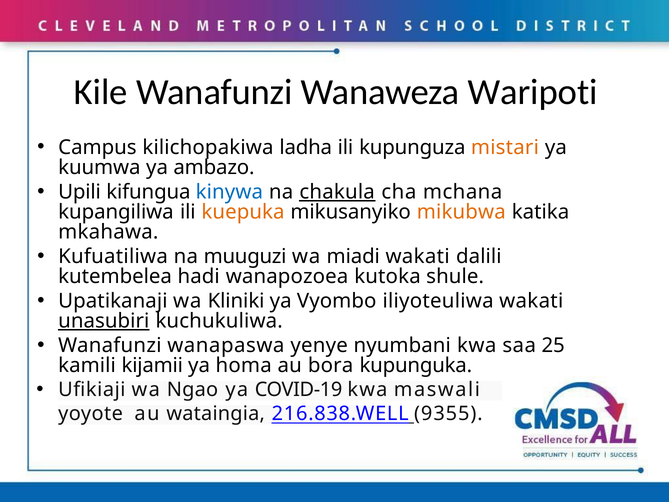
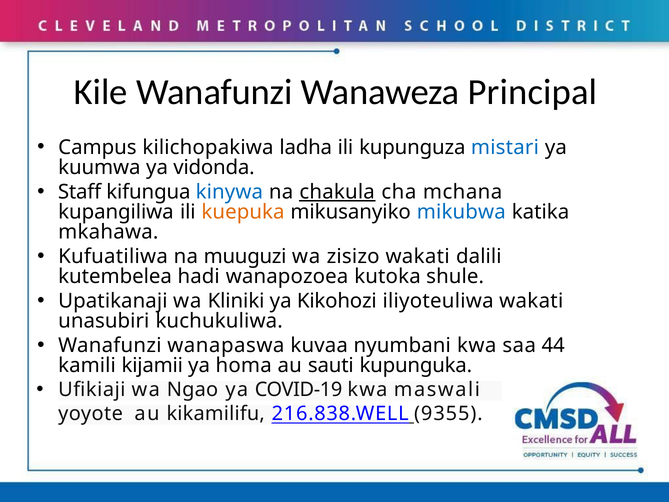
Waripoti: Waripoti -> Principal (532, 92)
mistari colour: orange -> blue (505, 147)
ambazo: ambazo -> vidonda (214, 167)
Upili: Upili -> Staff (80, 192)
mikubwa colour: orange -> blue (461, 212)
miadi: miadi -> zisizo (353, 256)
Vyombo: Vyombo -> Kikohozi (337, 301)
unasubiri underline: present -> none (104, 321)
yenye: yenye -> kuvaa (319, 345)
25: 25 -> 44 (553, 345)
bora: bora -> sauti (331, 365)
wataingia: wataingia -> kikamilifu (216, 414)
